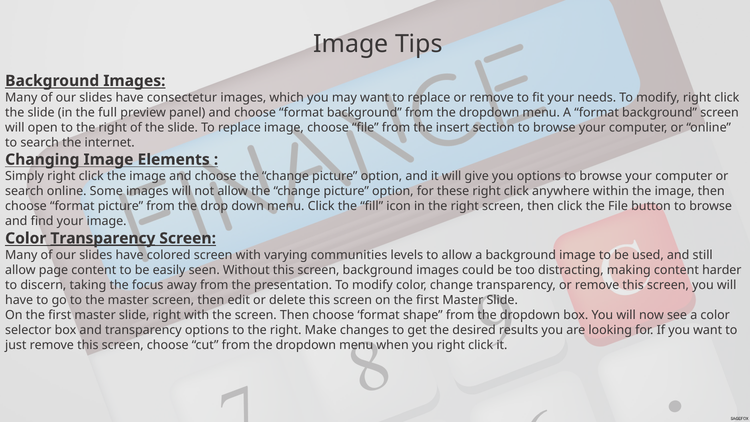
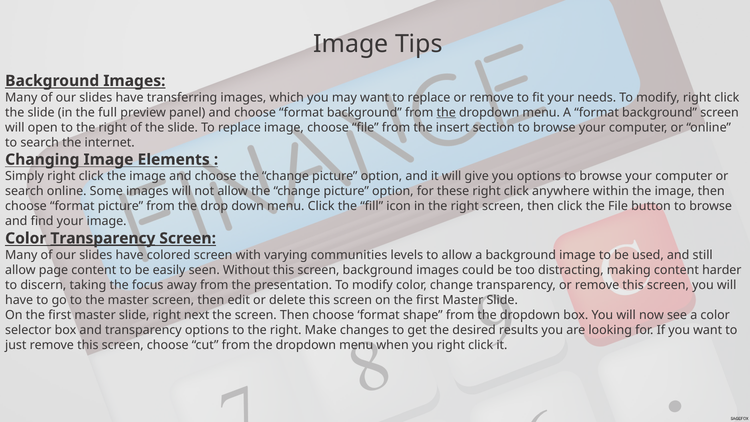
consectetur: consectetur -> transferring (182, 97)
the underline: none -> present (446, 112)
right with: with -> next (197, 315)
